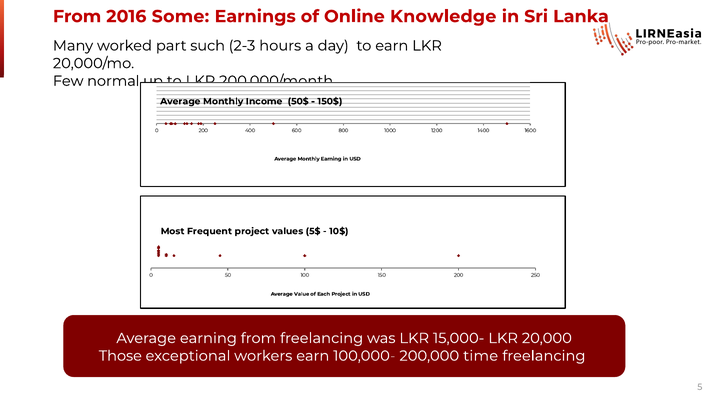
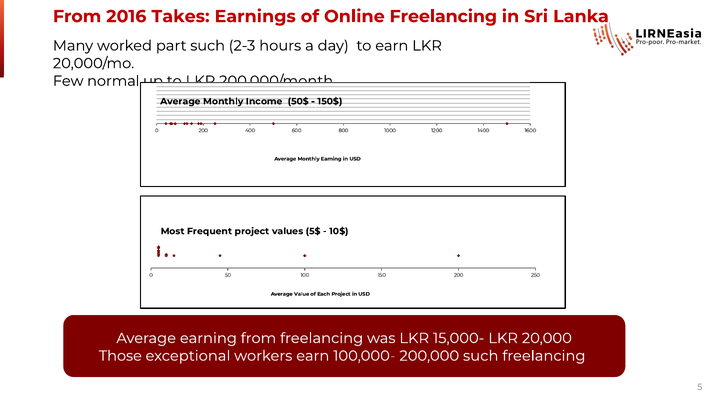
Some: Some -> Takes (181, 16)
Online Knowledge: Knowledge -> Freelancing (443, 16)
200,000 time: time -> such (481, 356)
